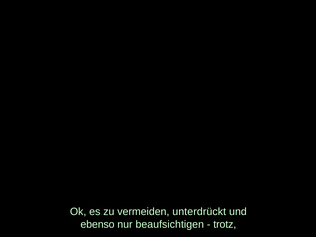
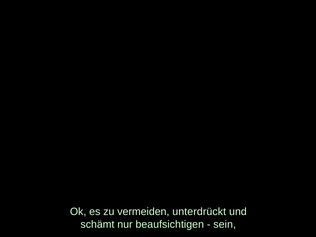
ebenso: ebenso -> schämt (97, 224)
trotz: trotz -> sein (225, 224)
